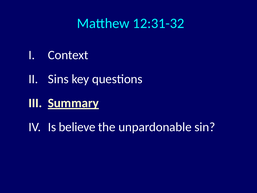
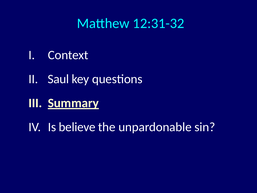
Sins: Sins -> Saul (58, 79)
